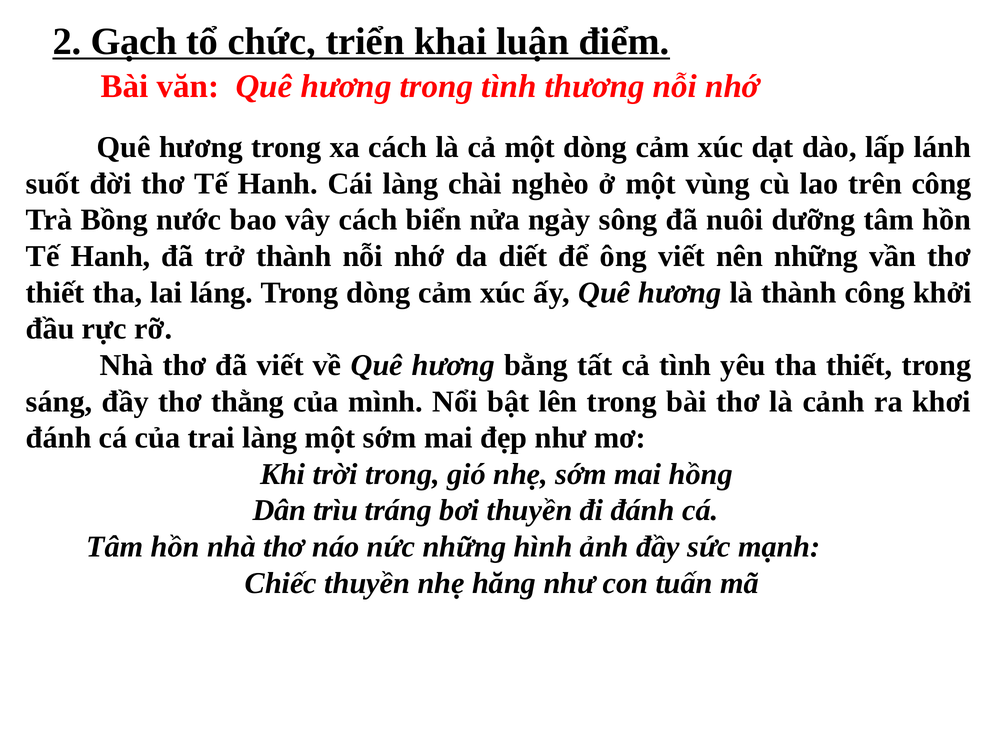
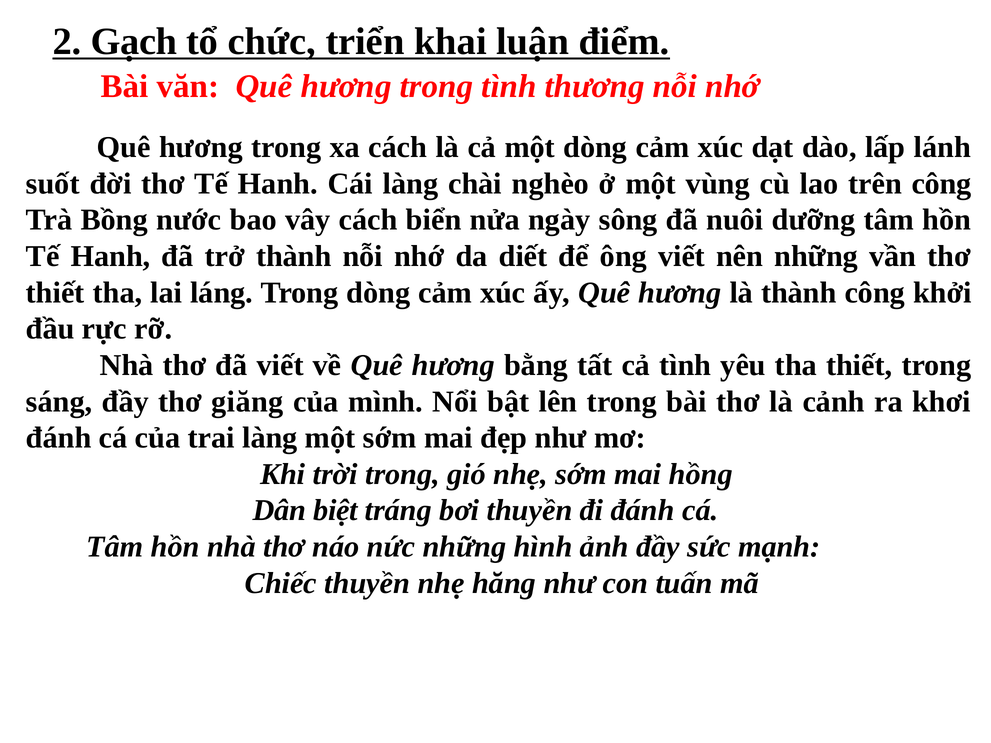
thằng: thằng -> giăng (247, 402)
trìu: trìu -> biệt (336, 511)
